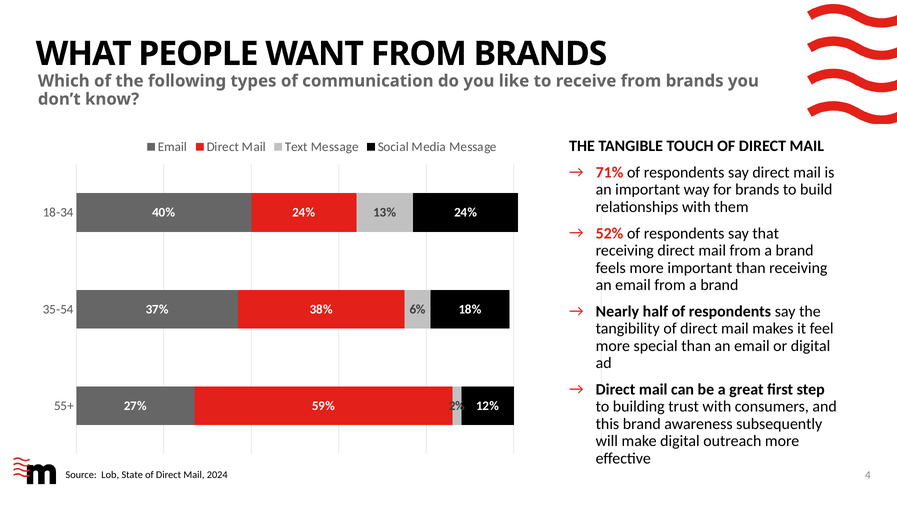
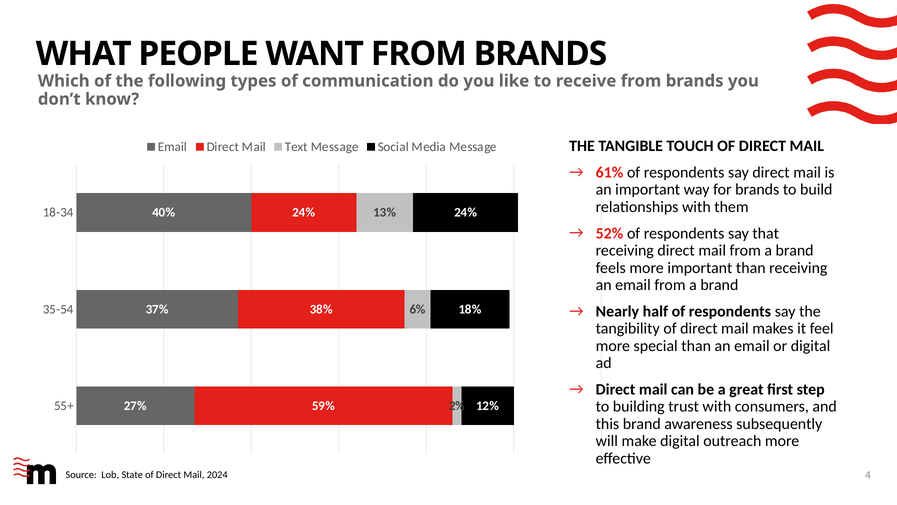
71%: 71% -> 61% (610, 172)
